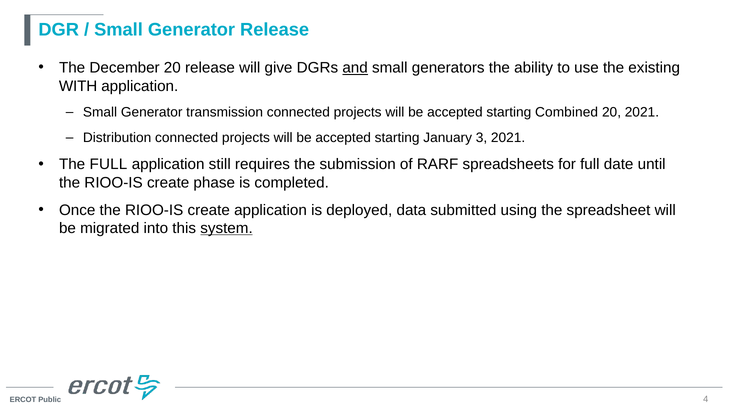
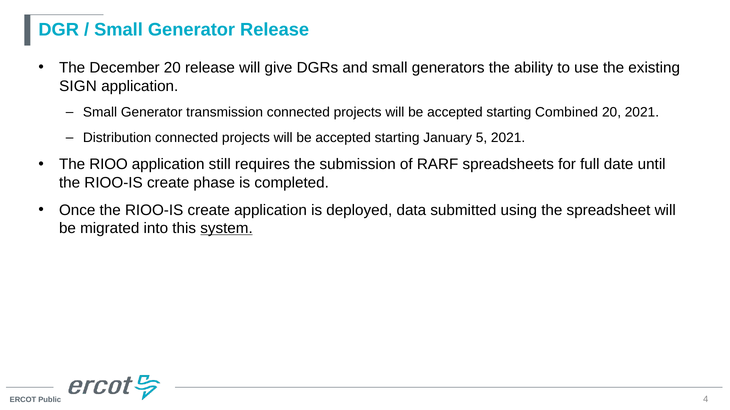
and underline: present -> none (355, 68)
WITH: WITH -> SIGN (78, 86)
3: 3 -> 5 (482, 138)
The FULL: FULL -> RIOO (109, 165)
